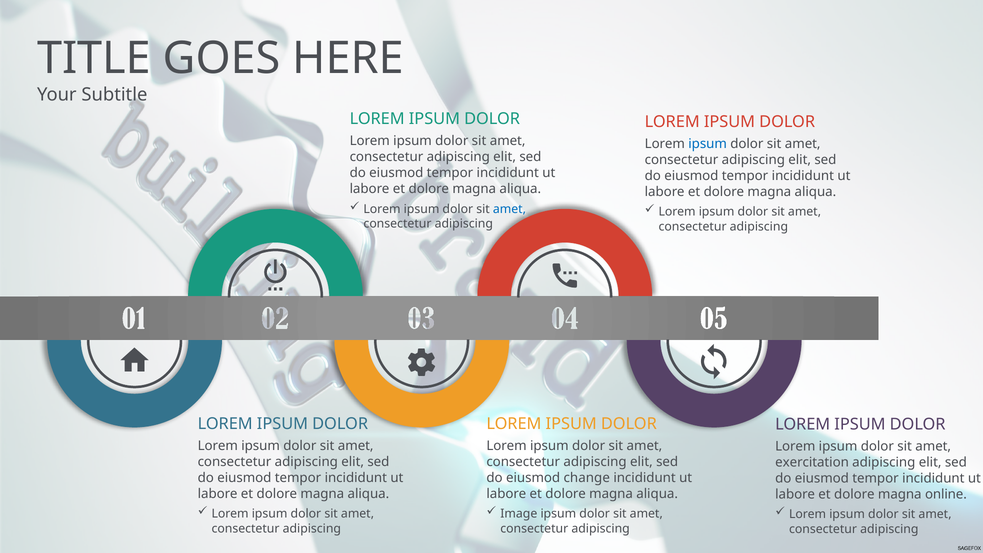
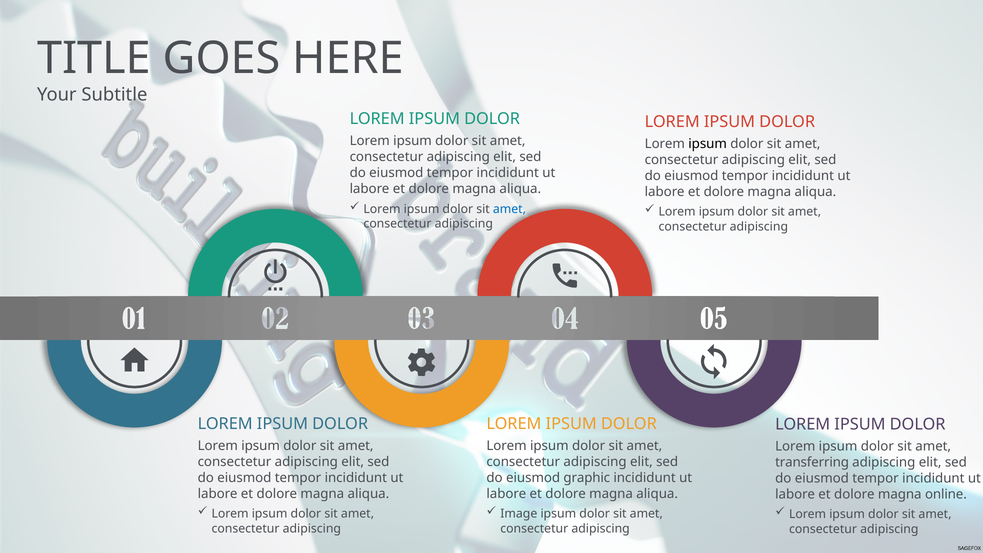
ipsum colour: blue -> black (708, 144)
exercitation: exercitation -> transferring (812, 462)
change: change -> graphic (587, 478)
